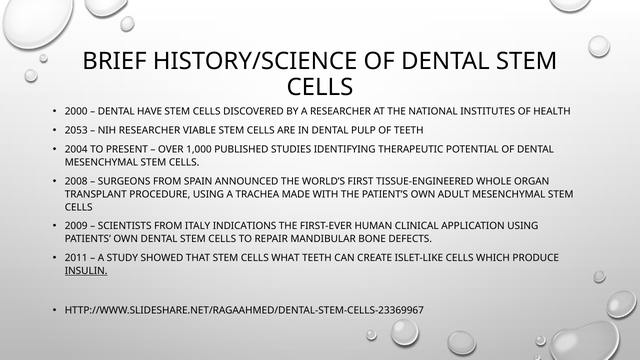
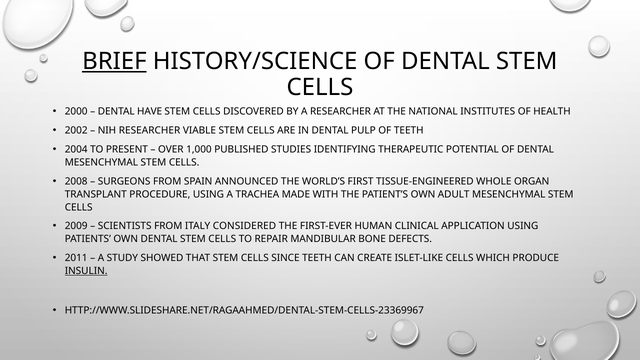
BRIEF underline: none -> present (114, 61)
2053: 2053 -> 2002 (76, 131)
INDICATIONS: INDICATIONS -> CONSIDERED (244, 226)
WHAT: WHAT -> SINCE (285, 258)
